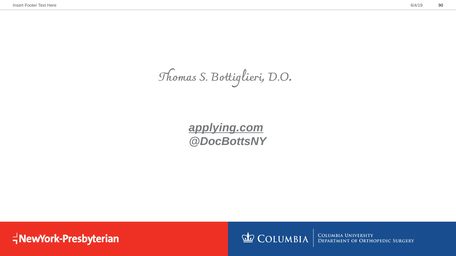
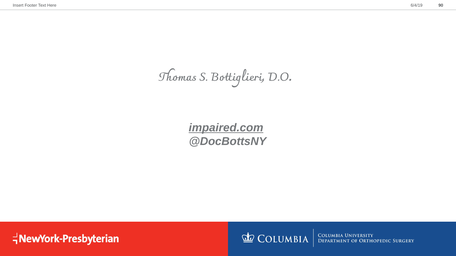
applying.com: applying.com -> impaired.com (226, 128)
